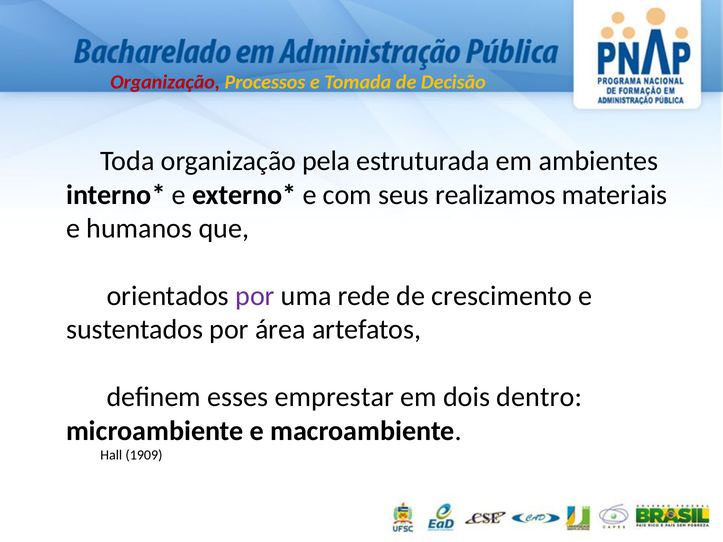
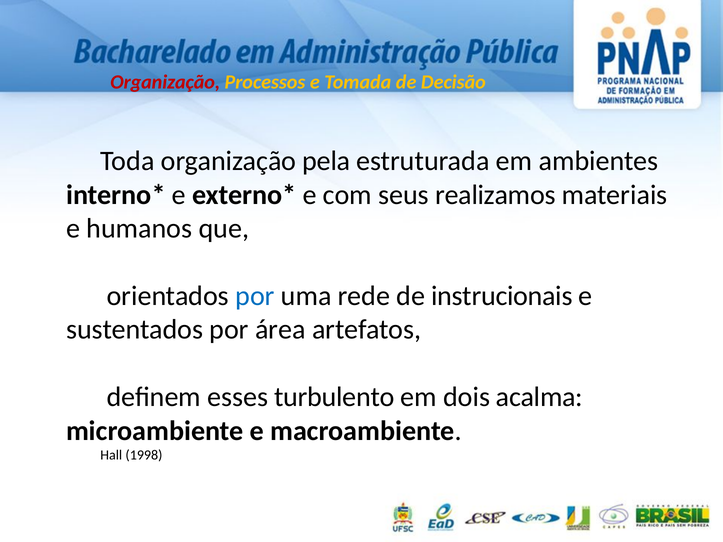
por colour: purple -> blue (255, 296)
crescimento: crescimento -> instrucionais (502, 296)
emprestar: emprestar -> turbulento (334, 397)
dentro: dentro -> acalma (539, 397)
1909: 1909 -> 1998 (144, 455)
